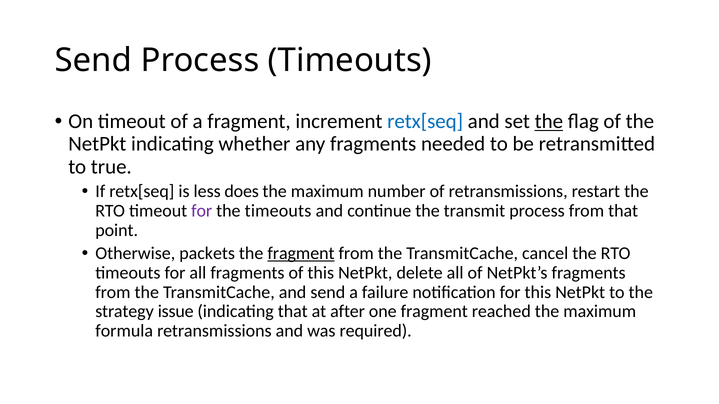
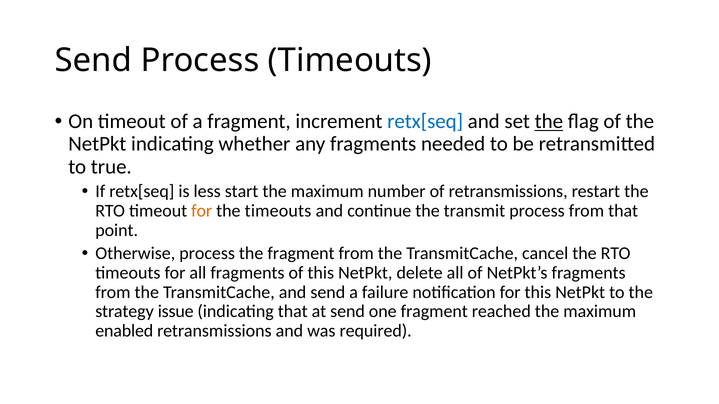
does: does -> start (242, 192)
for colour: purple -> orange (202, 211)
Otherwise packets: packets -> process (207, 254)
fragment underline: present -> none (301, 254)
at after: after -> send (348, 312)
formula: formula -> enabled (124, 331)
